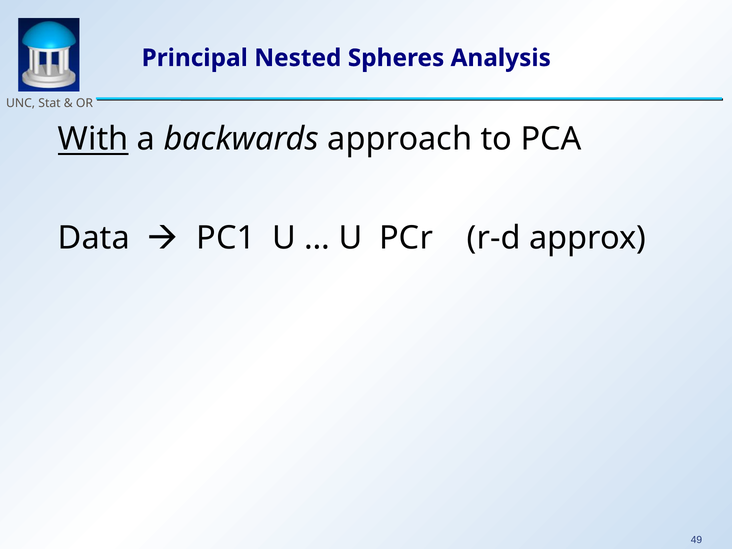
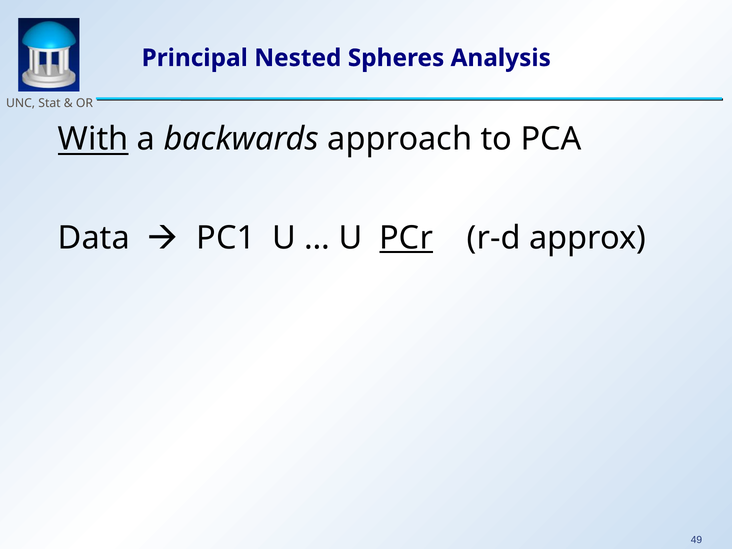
PCr underline: none -> present (406, 238)
